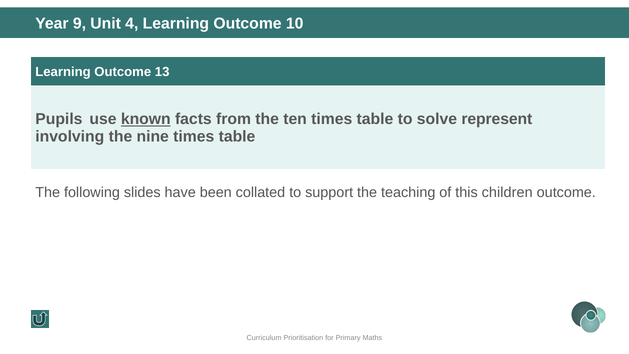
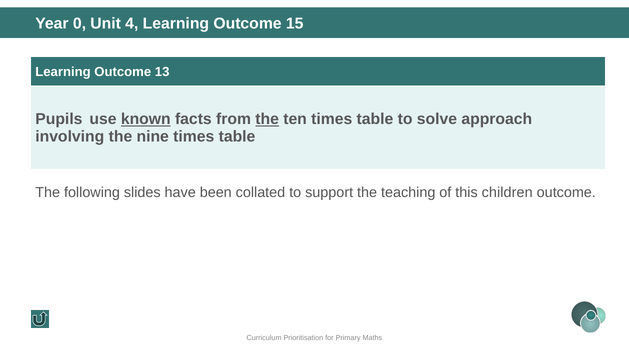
9: 9 -> 0 (79, 23)
10: 10 -> 15 (295, 23)
the underline: none -> present (267, 119)
represent: represent -> approach (497, 119)
